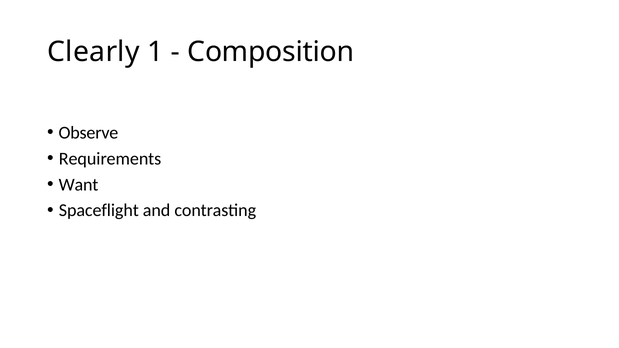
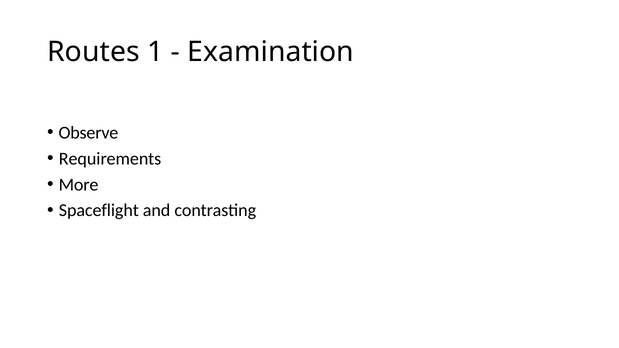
Clearly: Clearly -> Routes (93, 52)
Composition: Composition -> Examination (271, 52)
Want: Want -> More (79, 185)
